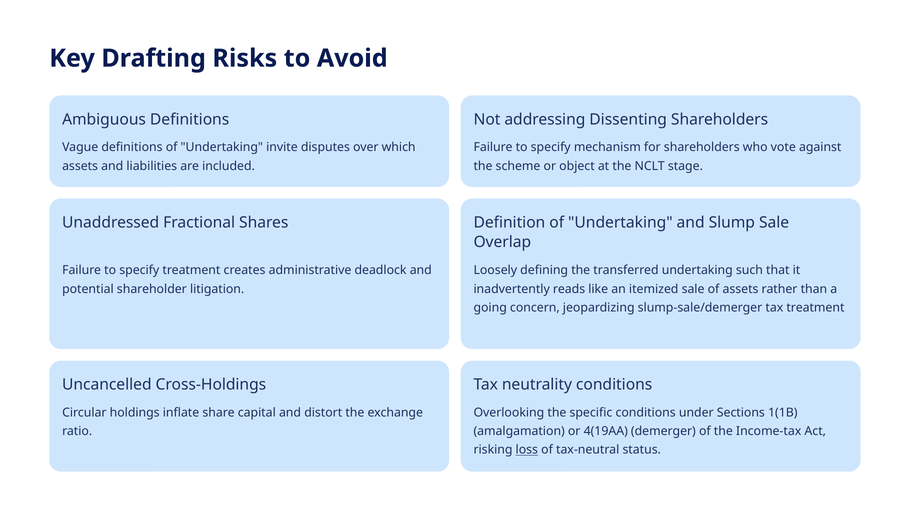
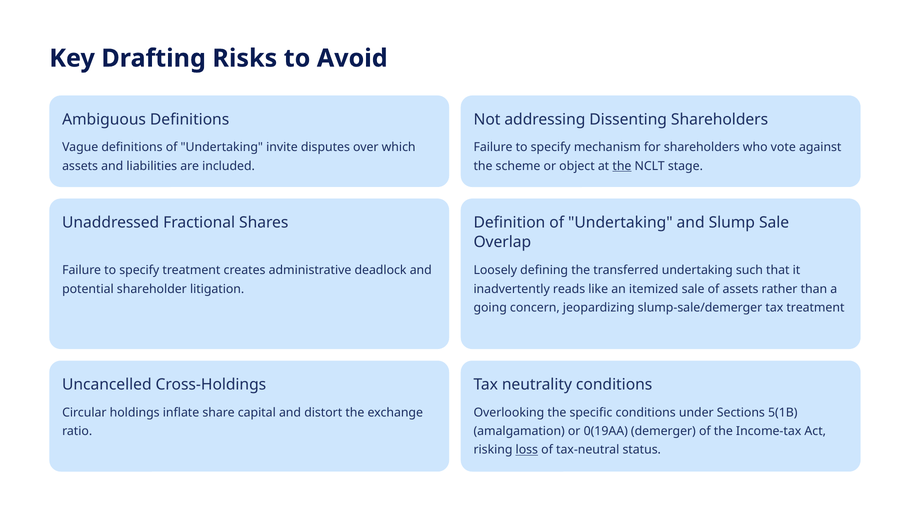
the underline: none -> present (622, 166)
1(1B: 1(1B -> 5(1B (783, 412)
4(19AA: 4(19AA -> 0(19AA (606, 431)
